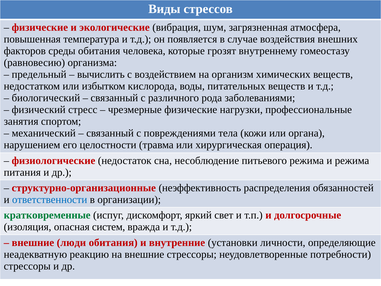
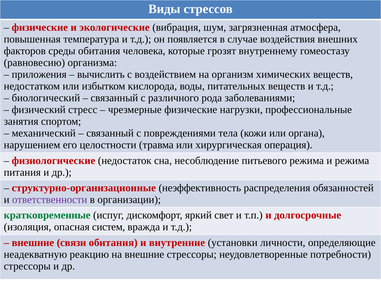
предельный: предельный -> приложения (39, 74)
ответственности colour: blue -> purple (50, 199)
люди: люди -> связи (71, 242)
